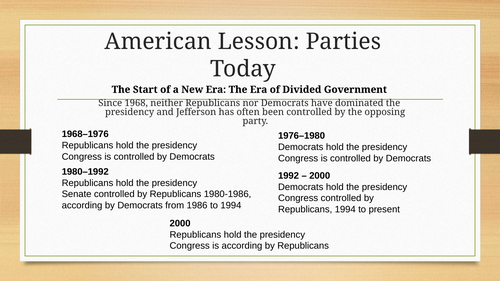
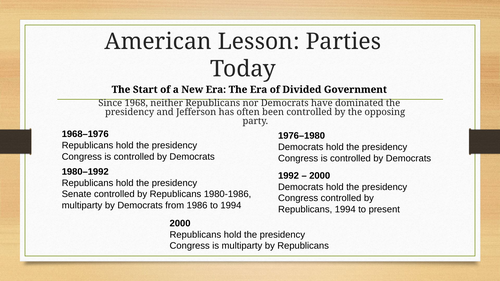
according: according -> multiparty (82, 206)
is according: according -> multiparty (242, 246)
